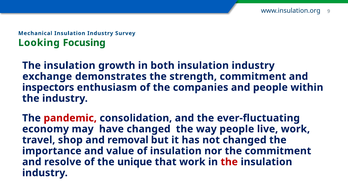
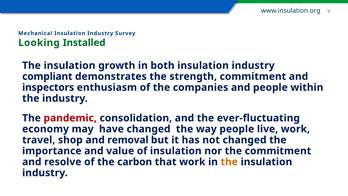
Focusing: Focusing -> Installed (84, 43)
exchange: exchange -> compliant (47, 76)
unique: unique -> carbon (135, 162)
the colour: red -> orange (229, 162)
